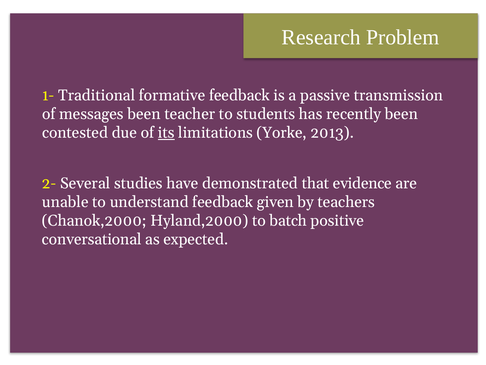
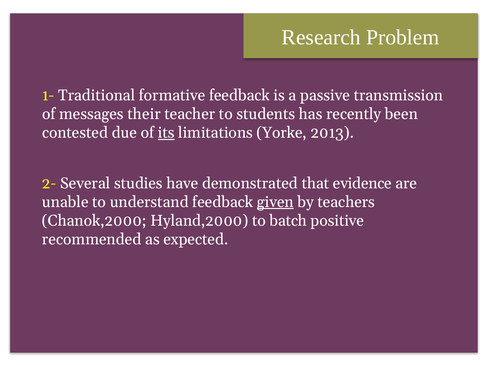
messages been: been -> their (144, 114)
given underline: none -> present (275, 202)
conversational: conversational -> recommended (92, 239)
